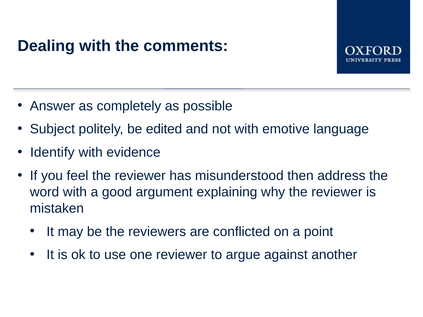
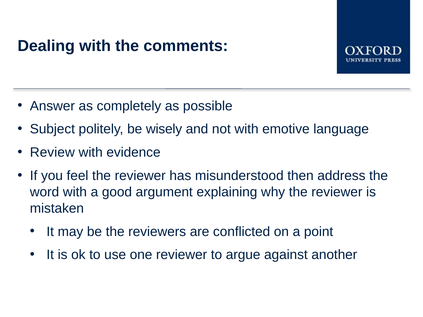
edited: edited -> wisely (164, 129)
Identify: Identify -> Review (52, 153)
